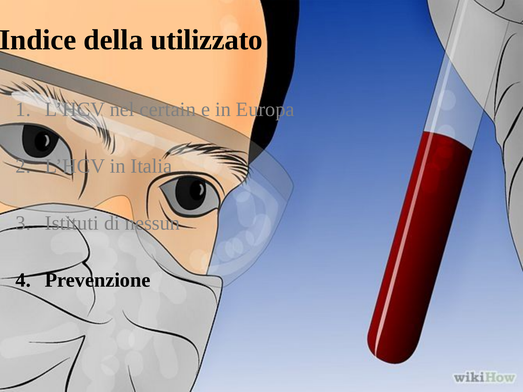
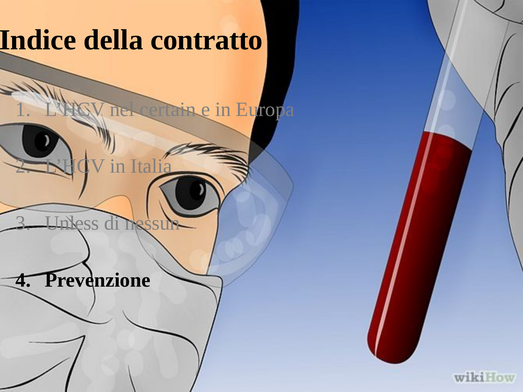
utilizzato: utilizzato -> contratto (207, 40)
Istituti: Istituti -> Unless (72, 223)
